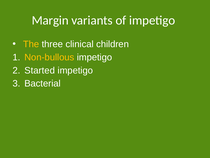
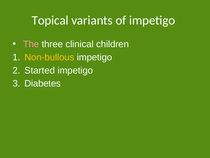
Margin: Margin -> Topical (50, 20)
The colour: yellow -> pink (31, 44)
Bacterial: Bacterial -> Diabetes (43, 83)
